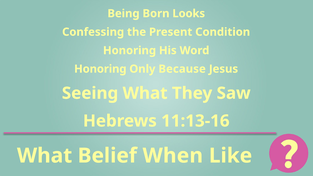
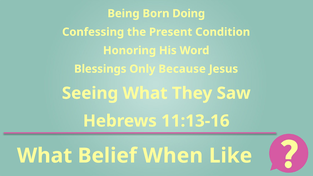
Looks: Looks -> Doing (189, 14)
Honoring: Honoring -> Blessings (100, 69)
